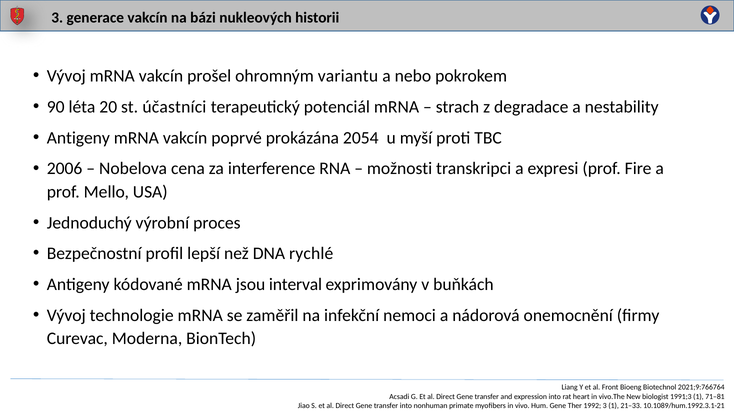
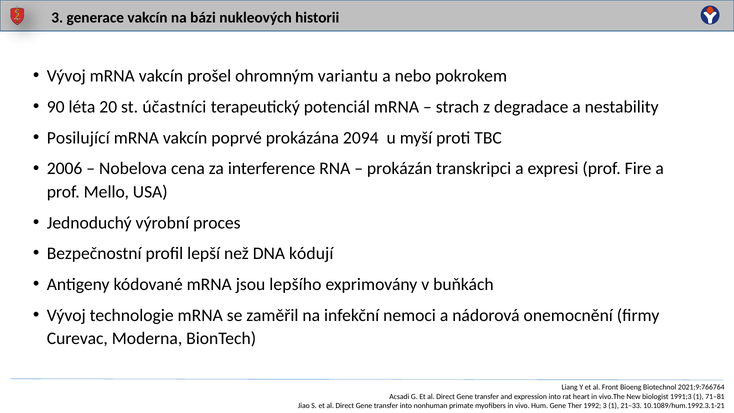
Antigeny: Antigeny -> Posilující (78, 138)
2054: 2054 -> 2094 (361, 138)
možnosti: možnosti -> prokázán (400, 169)
rychlé: rychlé -> kódují (311, 253)
interval: interval -> lepšího (295, 284)
